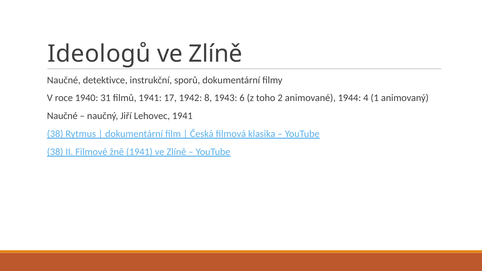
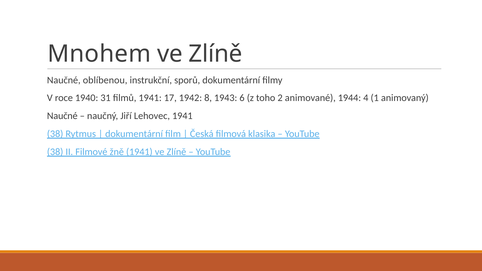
Ideologů: Ideologů -> Mnohem (99, 54)
detektivce: detektivce -> oblíbenou (105, 80)
